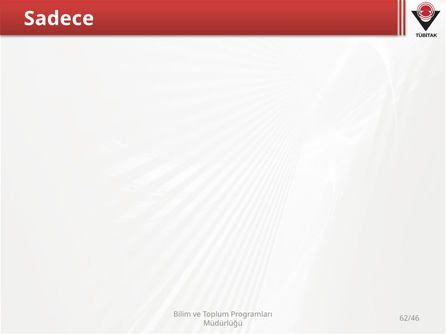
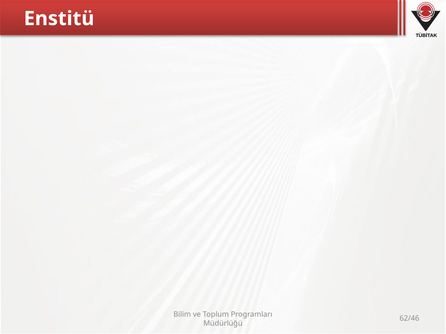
Sadece: Sadece -> Enstitü (59, 19)
